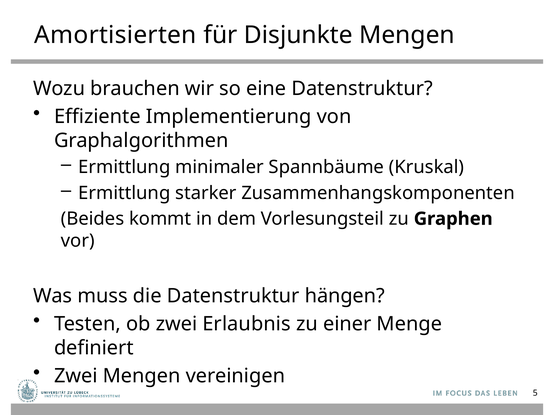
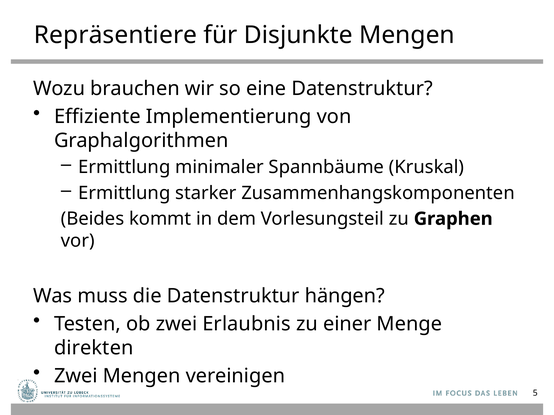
Amortisierten: Amortisierten -> Repräsentiere (116, 35)
definiert: definiert -> direkten (94, 348)
